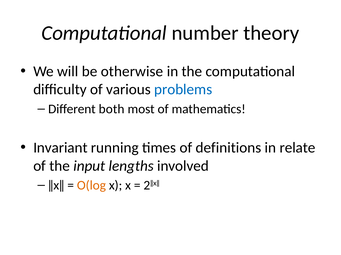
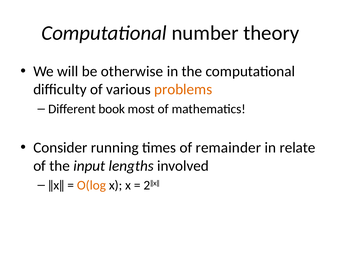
problems colour: blue -> orange (183, 90)
both: both -> book (112, 109)
Invariant: Invariant -> Consider (60, 148)
definitions: definitions -> remainder (228, 148)
